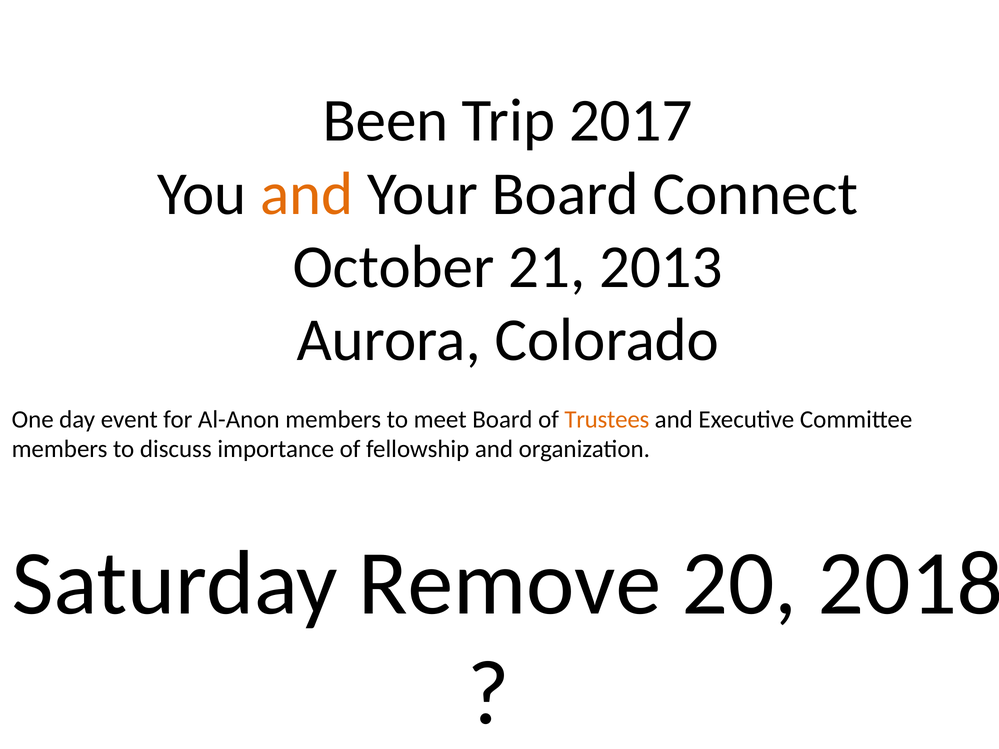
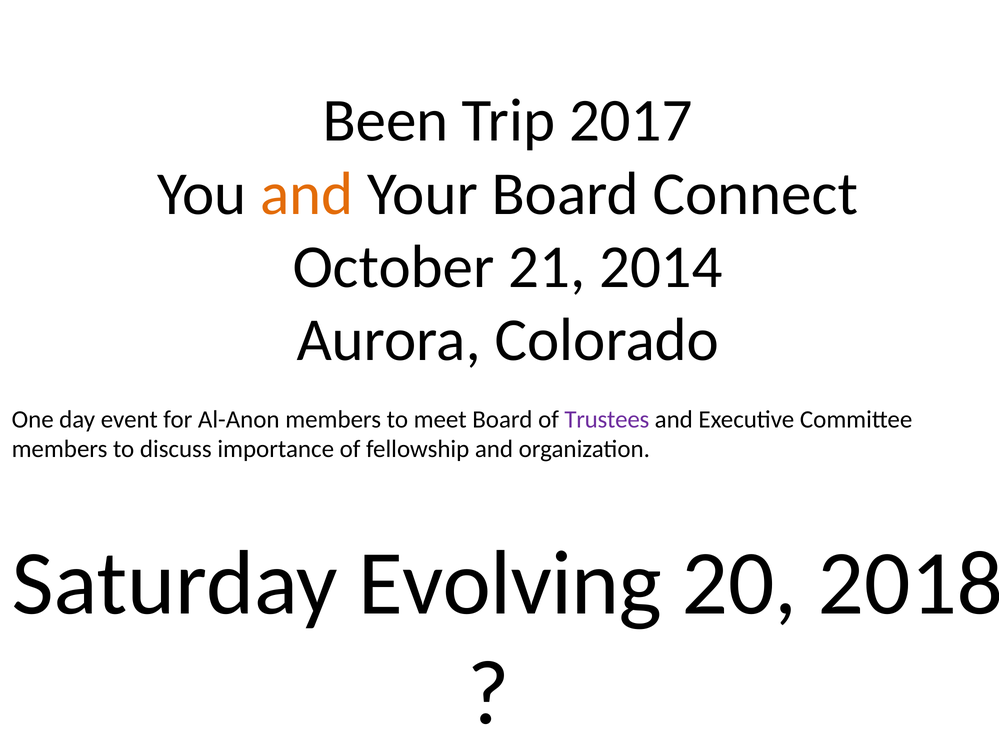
2013: 2013 -> 2014 (661, 267)
Trustees colour: orange -> purple (607, 419)
Remove: Remove -> Evolving (510, 584)
